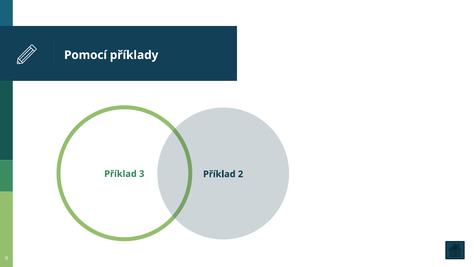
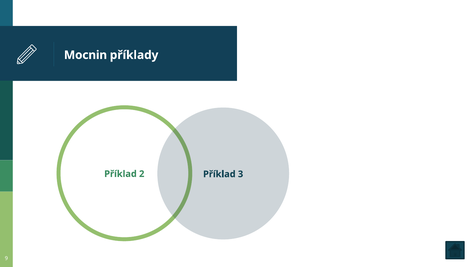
Pomocí: Pomocí -> Mocnin (86, 55)
3: 3 -> 2 (142, 174)
2: 2 -> 3 (241, 174)
